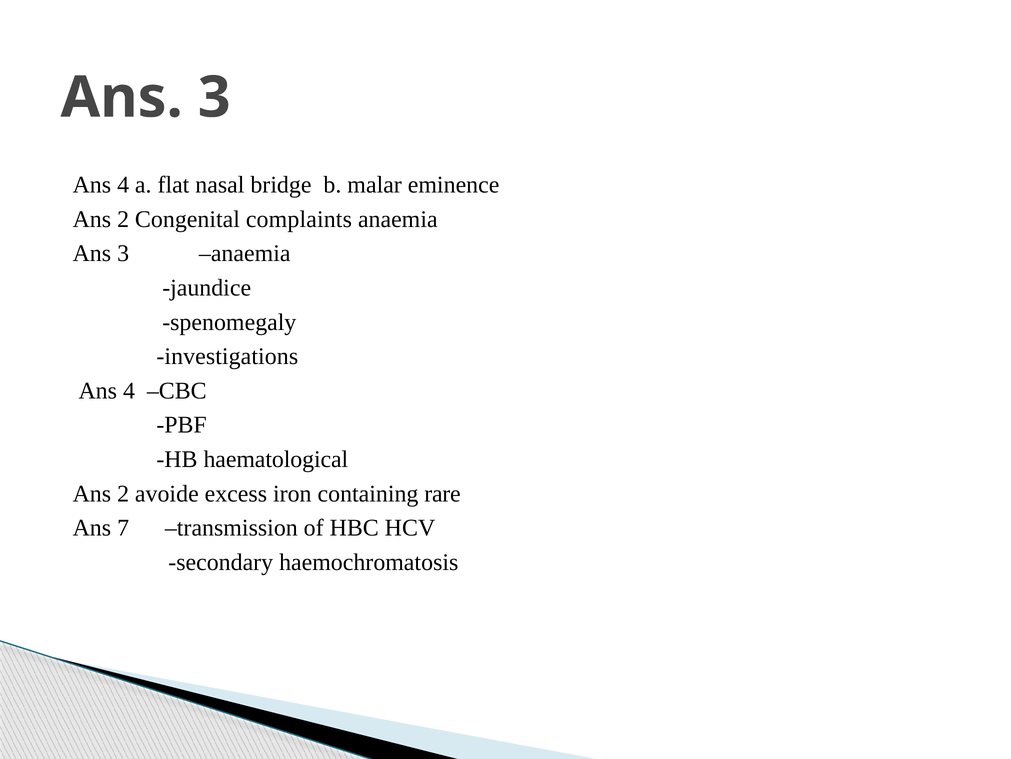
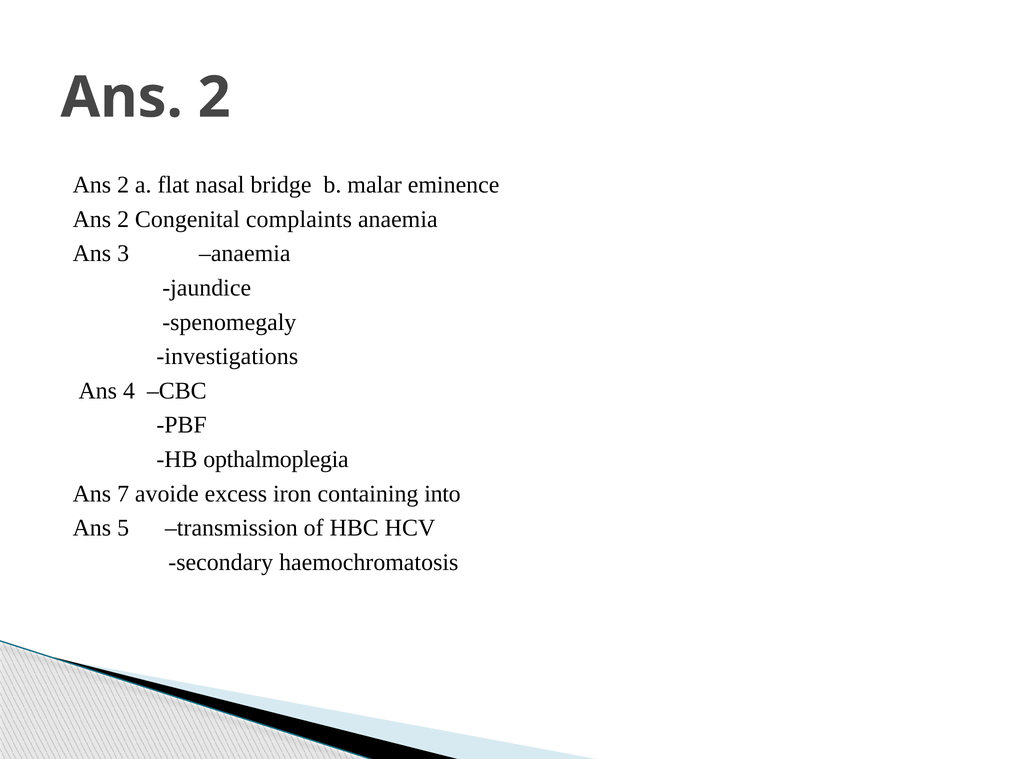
3: 3 -> 2 (214, 98)
4: 4 -> 2 (123, 185)
haematological: haematological -> opthalmoplegia (276, 459)
2: 2 -> 7 (123, 493)
rare: rare -> into (442, 493)
7: 7 -> 5 (123, 527)
